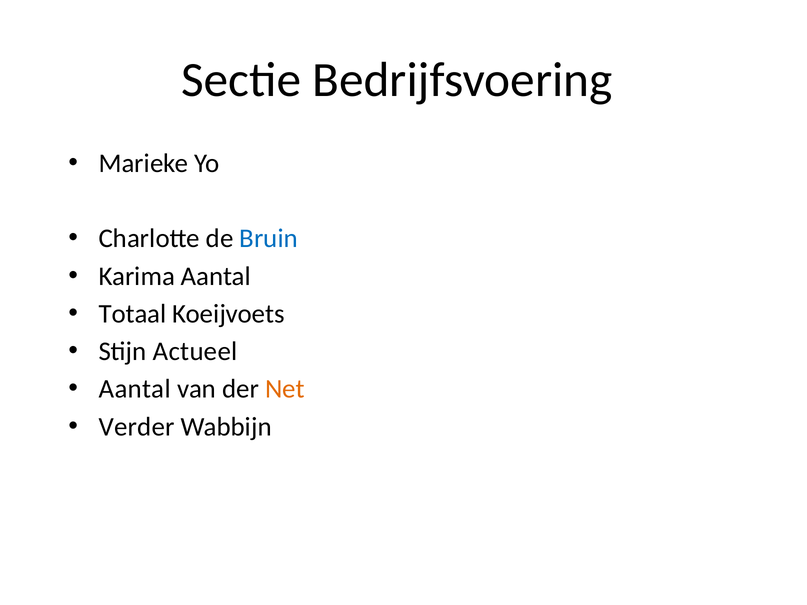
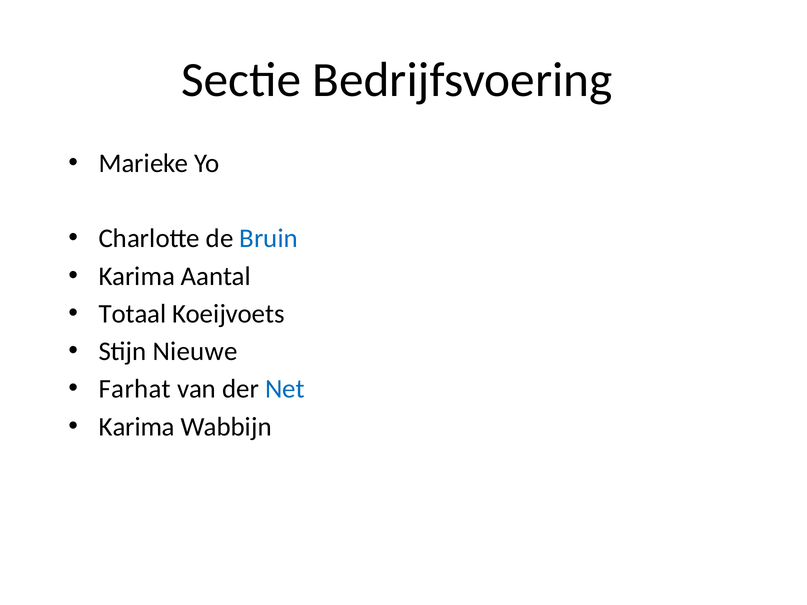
Actueel: Actueel -> Nieuwe (195, 352)
Aantal: Aantal -> Farhat (135, 389)
Net colour: orange -> blue (285, 389)
Verder: Verder -> Karima (137, 427)
